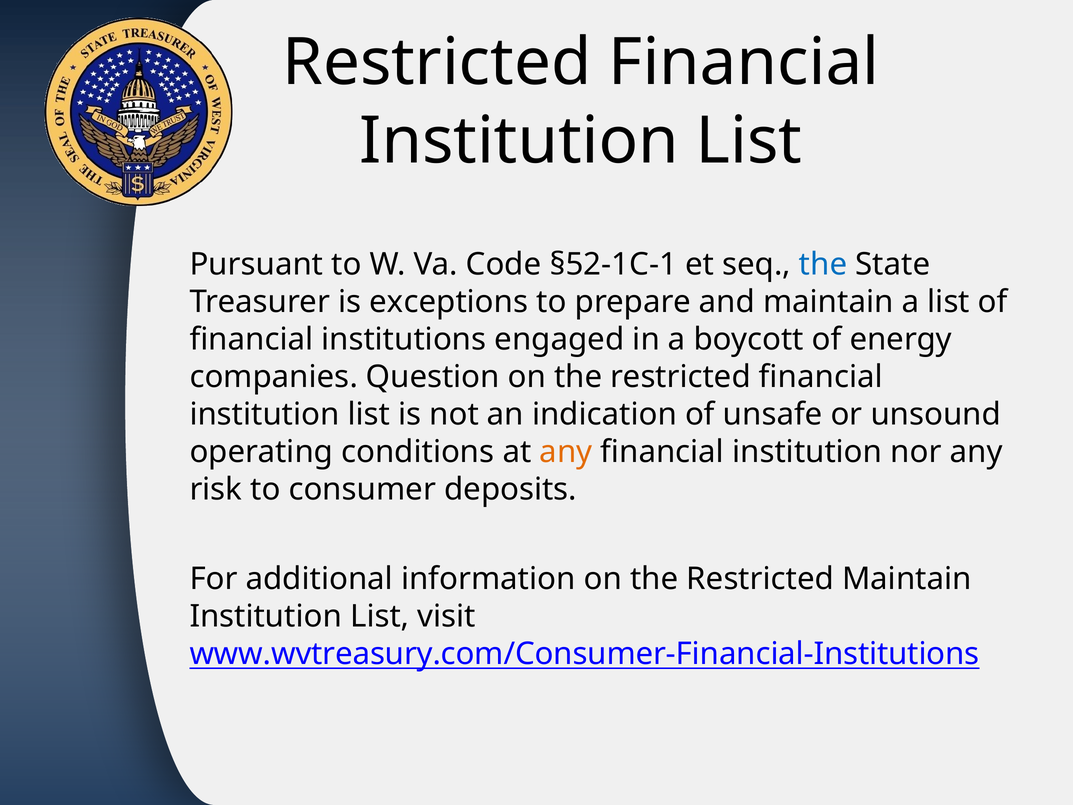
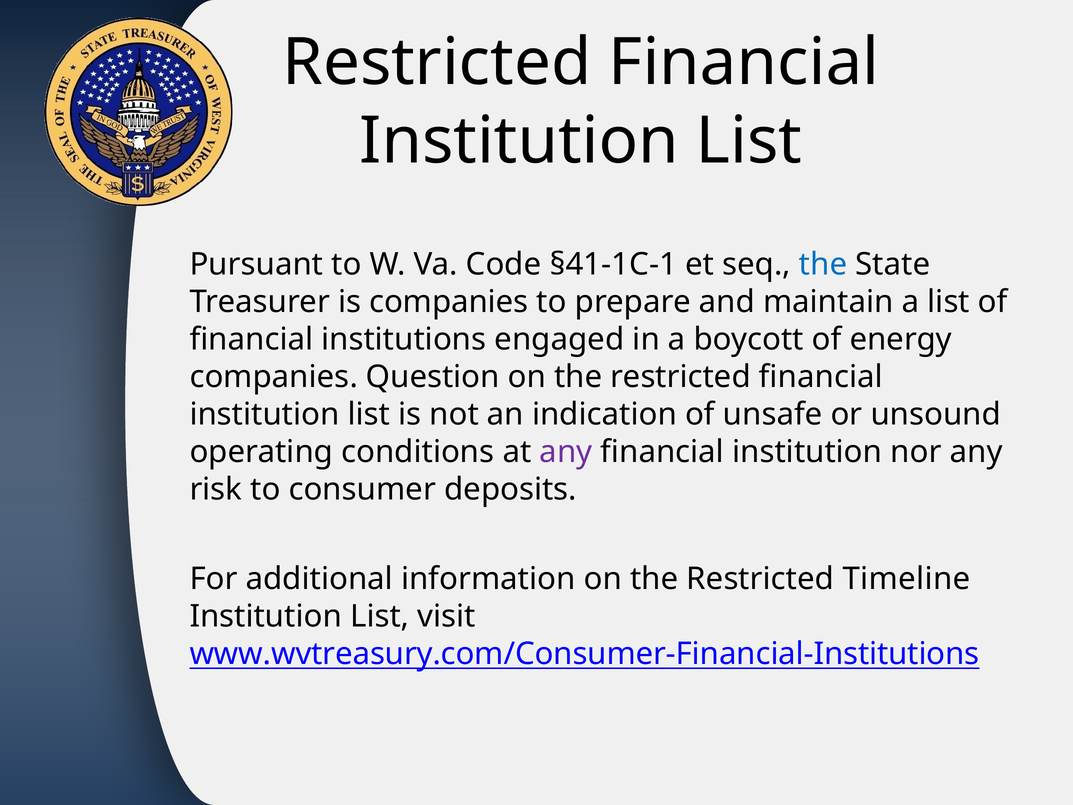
§52-1C-1: §52-1C-1 -> §41-1C-1 (613, 264)
is exceptions: exceptions -> companies (449, 302)
any colour: orange -> purple (566, 452)
Restricted Maintain: Maintain -> Timeline (907, 579)
